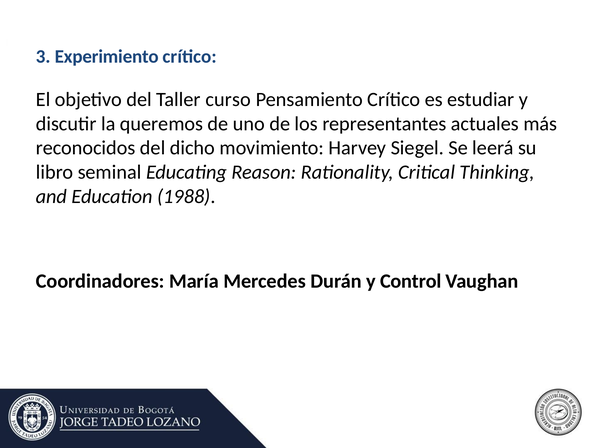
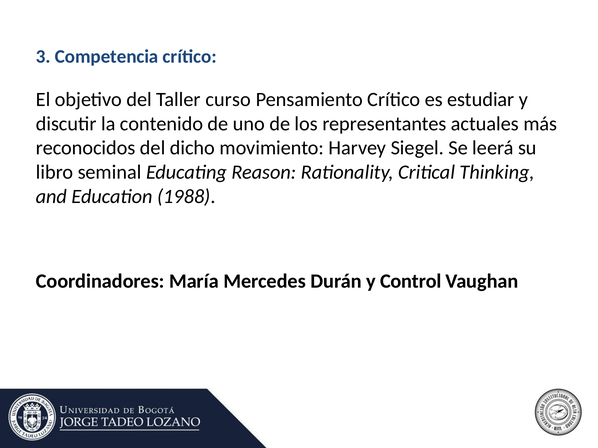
Experimiento: Experimiento -> Competencia (107, 57)
queremos: queremos -> contenido (162, 124)
